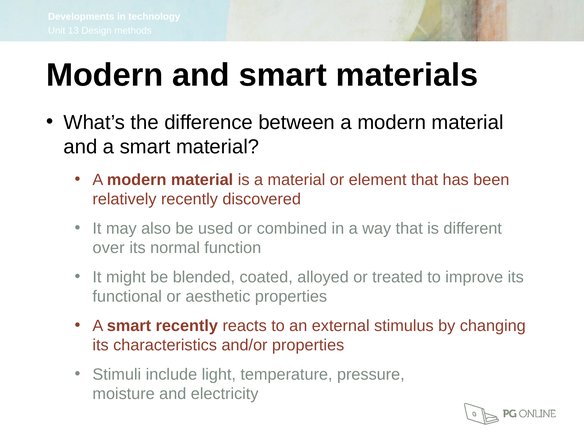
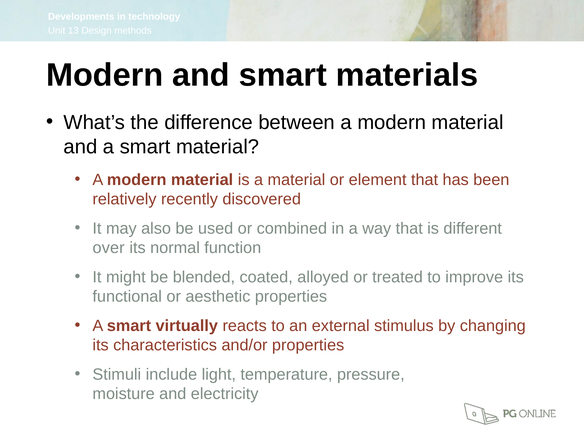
smart recently: recently -> virtually (187, 326)
